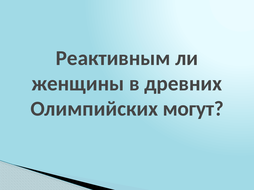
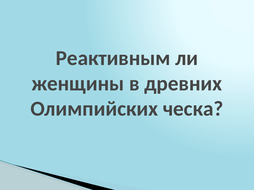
могут: могут -> ческа (193, 109)
